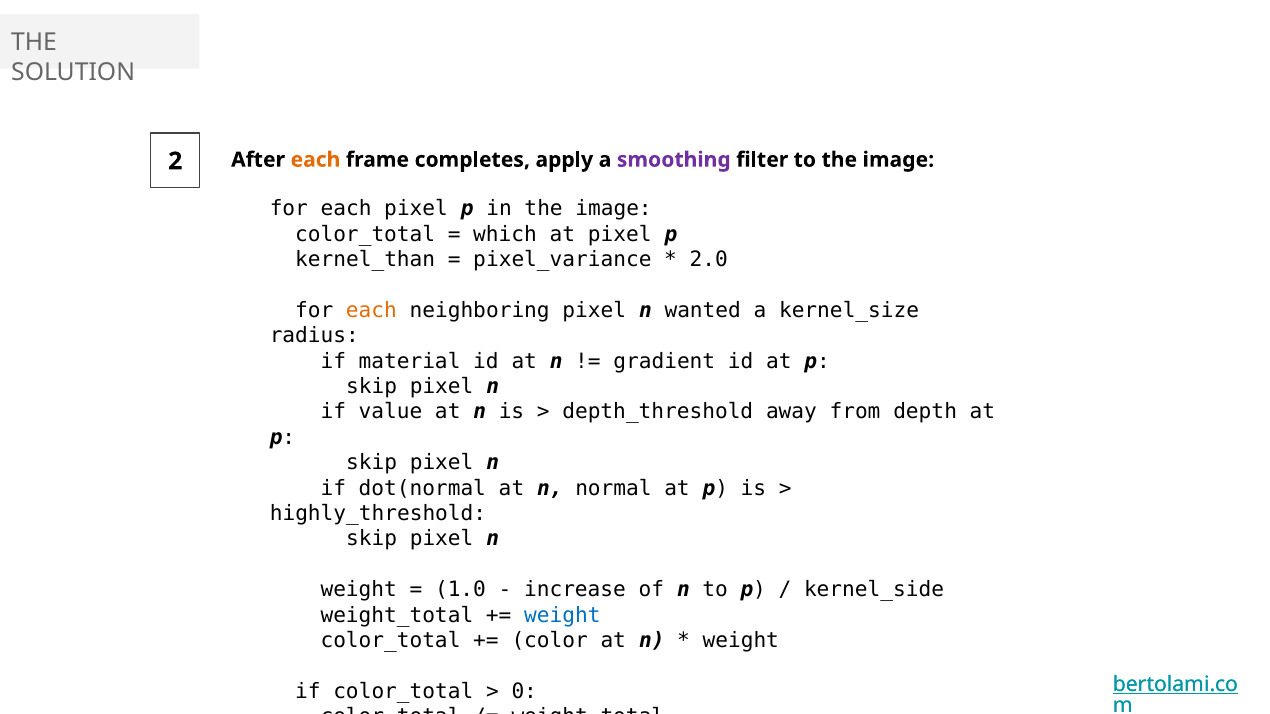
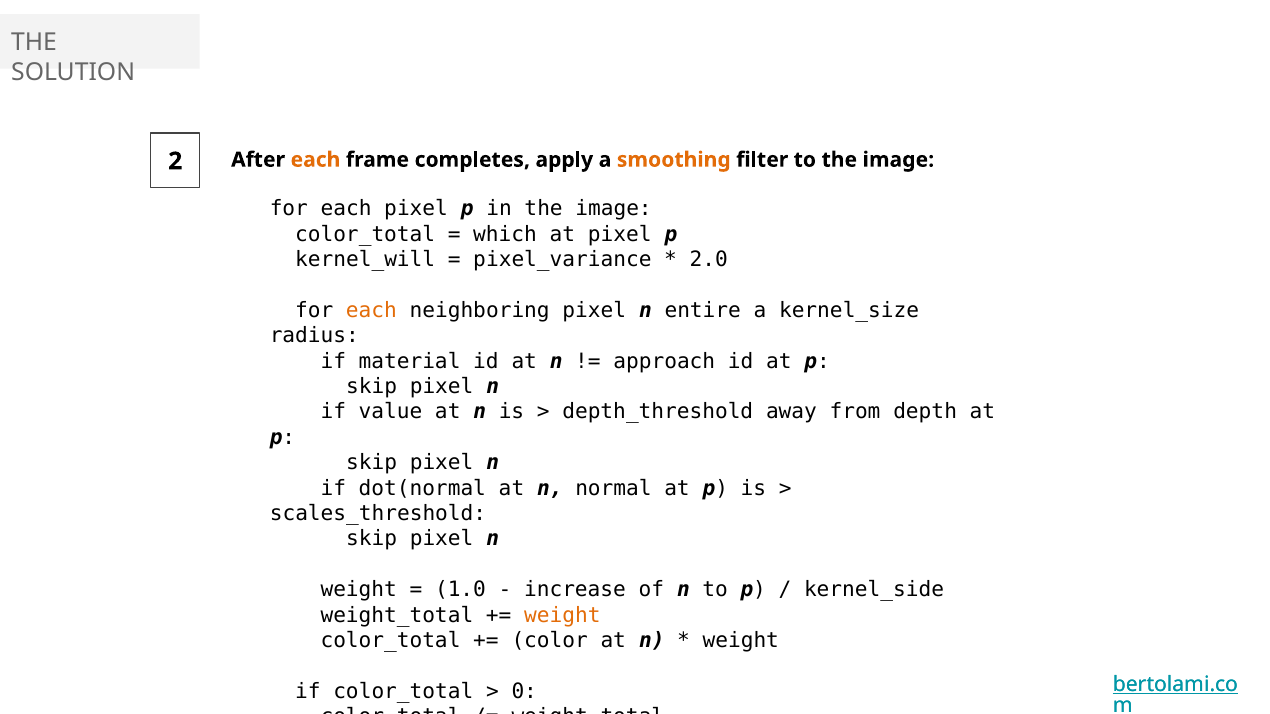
smoothing colour: purple -> orange (674, 160)
kernel_than: kernel_than -> kernel_will (365, 260)
wanted: wanted -> entire (703, 311)
gradient: gradient -> approach (664, 361)
highly_threshold: highly_threshold -> scales_threshold (378, 514)
weight colour: blue -> orange (562, 615)
